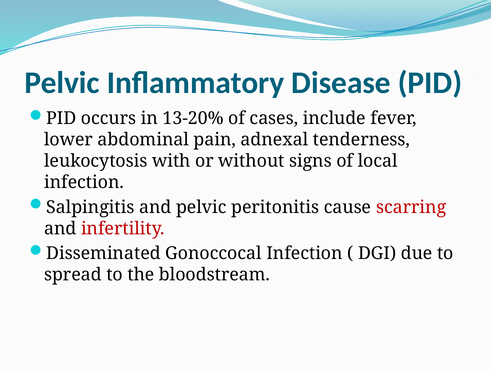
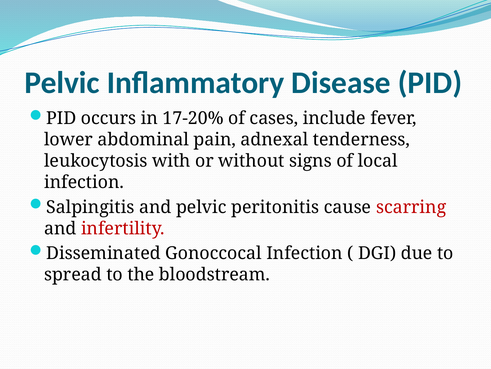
13-20%: 13-20% -> 17-20% (193, 118)
